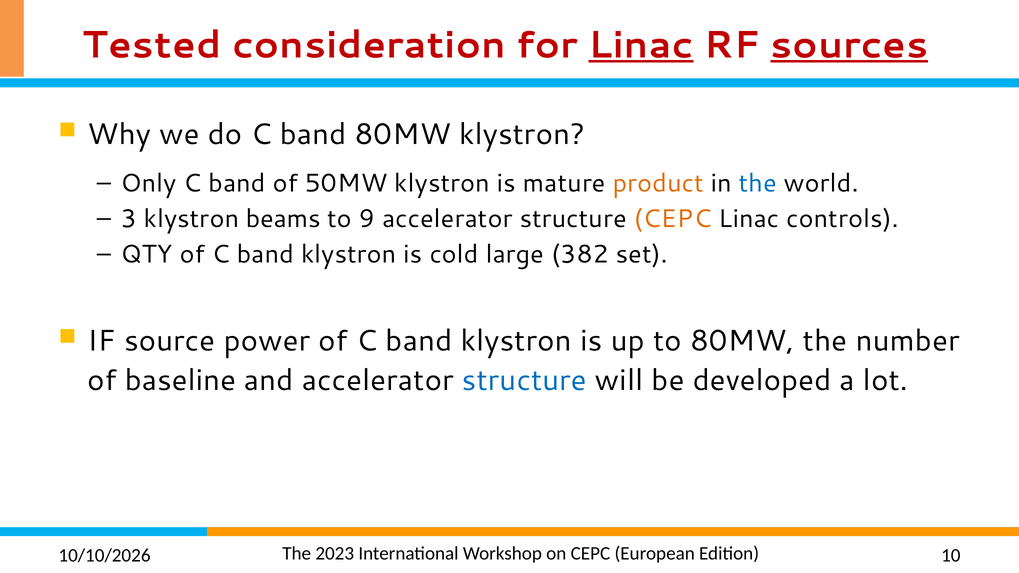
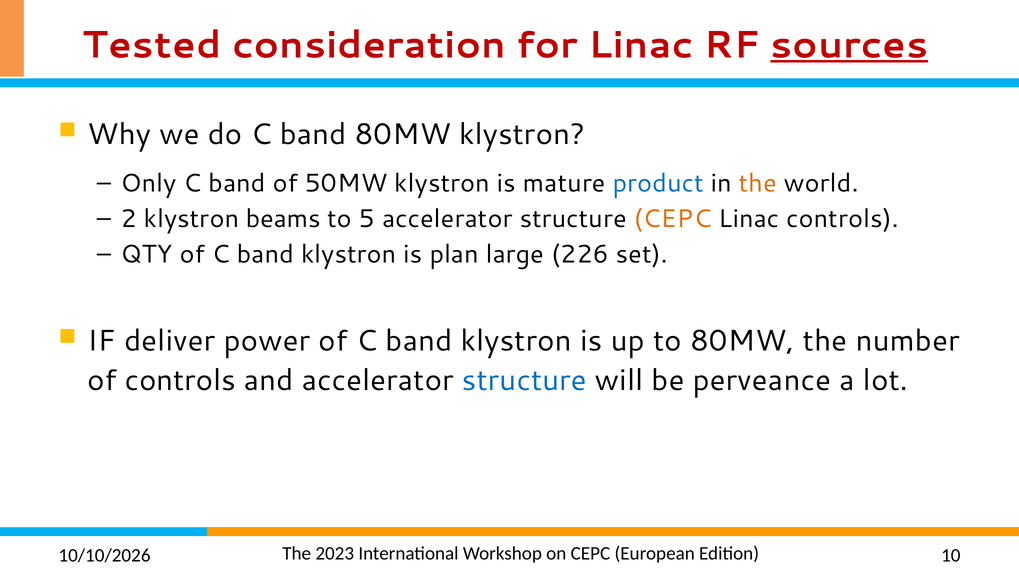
Linac underline: present -> none (641, 45)
product colour: orange -> blue (658, 183)
the colour: blue -> orange (758, 183)
3: 3 -> 2 (129, 219)
9: 9 -> 5 (367, 219)
cold: cold -> plan (454, 255)
382: 382 -> 226 (580, 255)
source: source -> deliver (170, 341)
of baseline: baseline -> controls (180, 380)
developed: developed -> perveance (762, 380)
